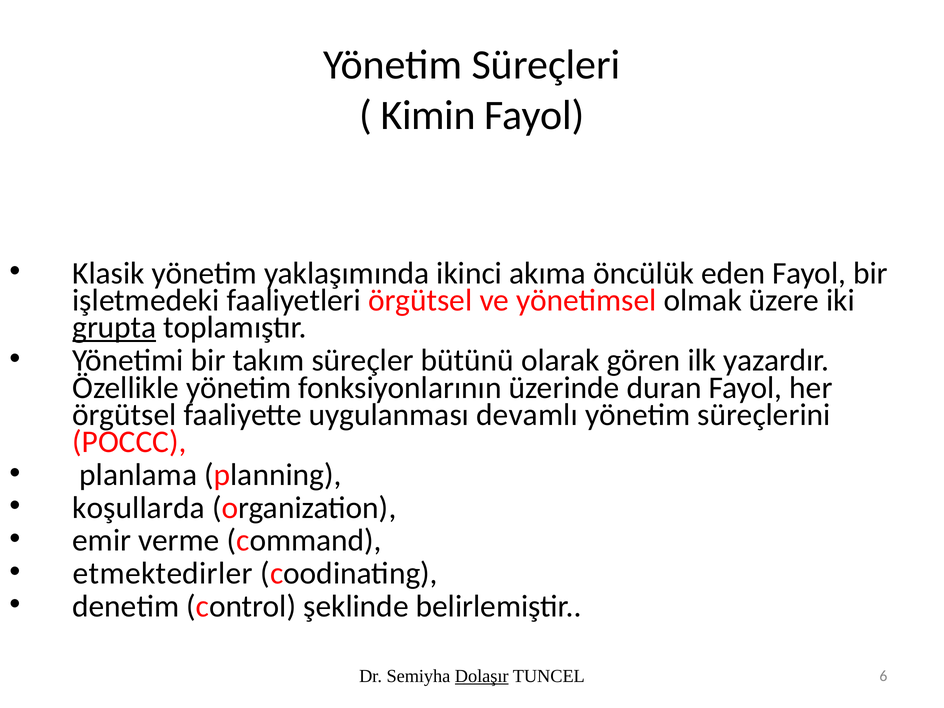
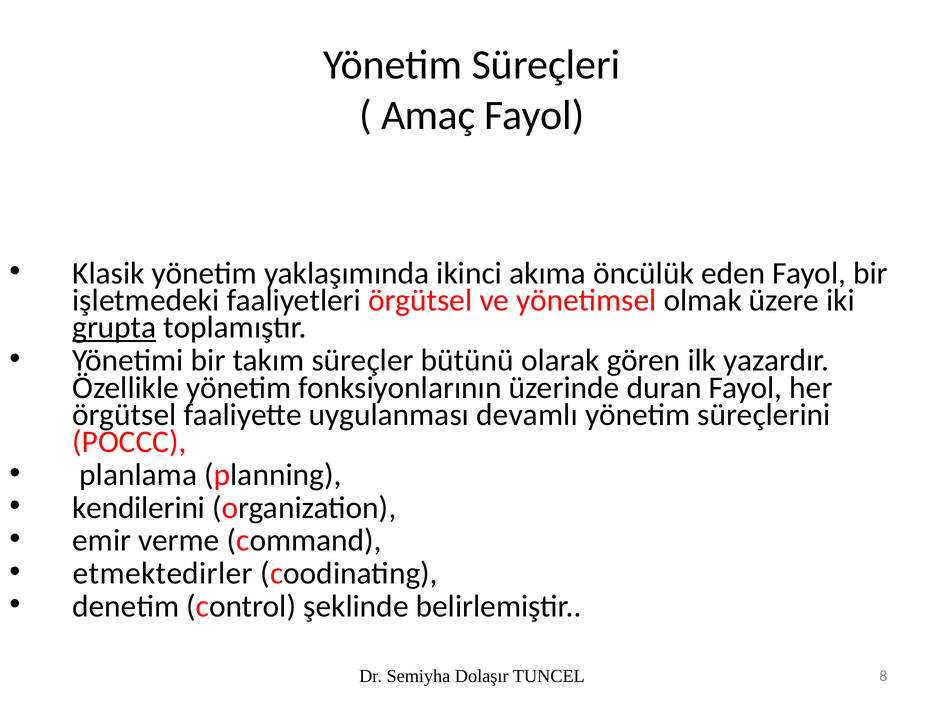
Kimin: Kimin -> Amaç (428, 115)
koşullarda: koşullarda -> kendilerini (139, 508)
Dolaşır underline: present -> none (482, 676)
6: 6 -> 8 (883, 676)
